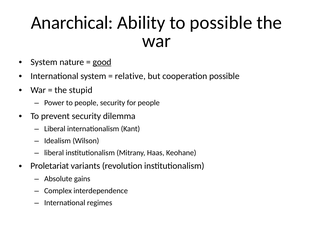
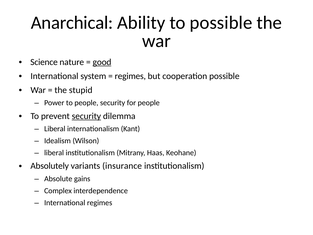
System: System -> Science (44, 62)
relative: relative -> regimes (130, 76)
security underline: none -> present (86, 116)
Proletariat: Proletariat -> Absolutely (50, 166)
revolution: revolution -> insurance (122, 166)
